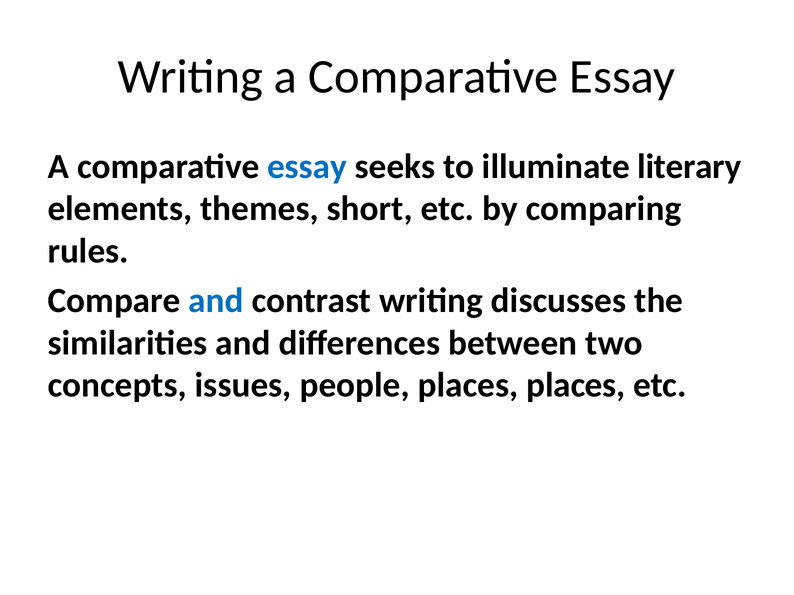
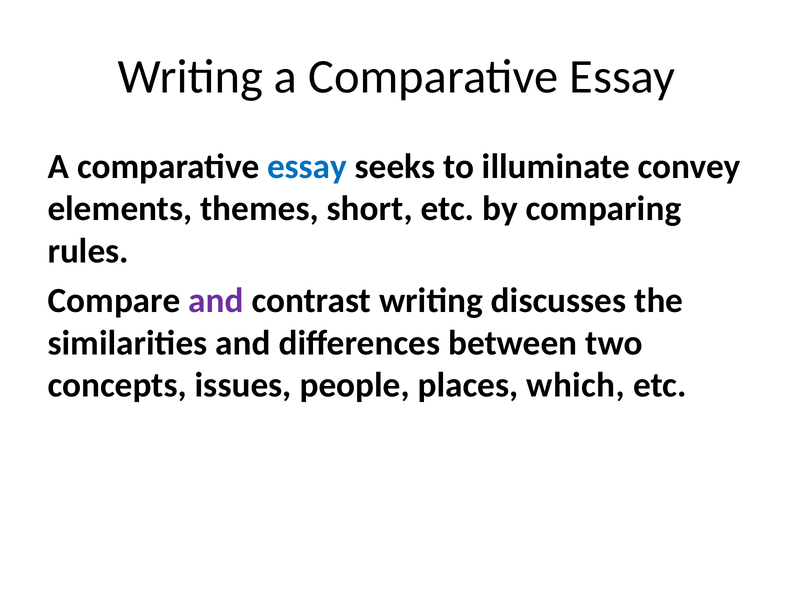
literary: literary -> convey (689, 167)
and colour: blue -> purple (216, 301)
places places: places -> which (576, 386)
